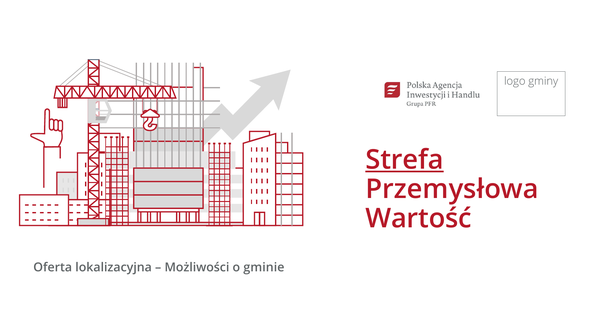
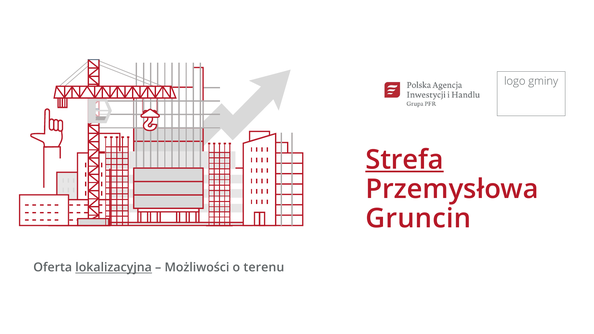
Wartość: Wartość -> Gruncin (418, 219)
lokalizacyjna underline: none -> present (114, 268)
gminie: gminie -> terenu (264, 268)
